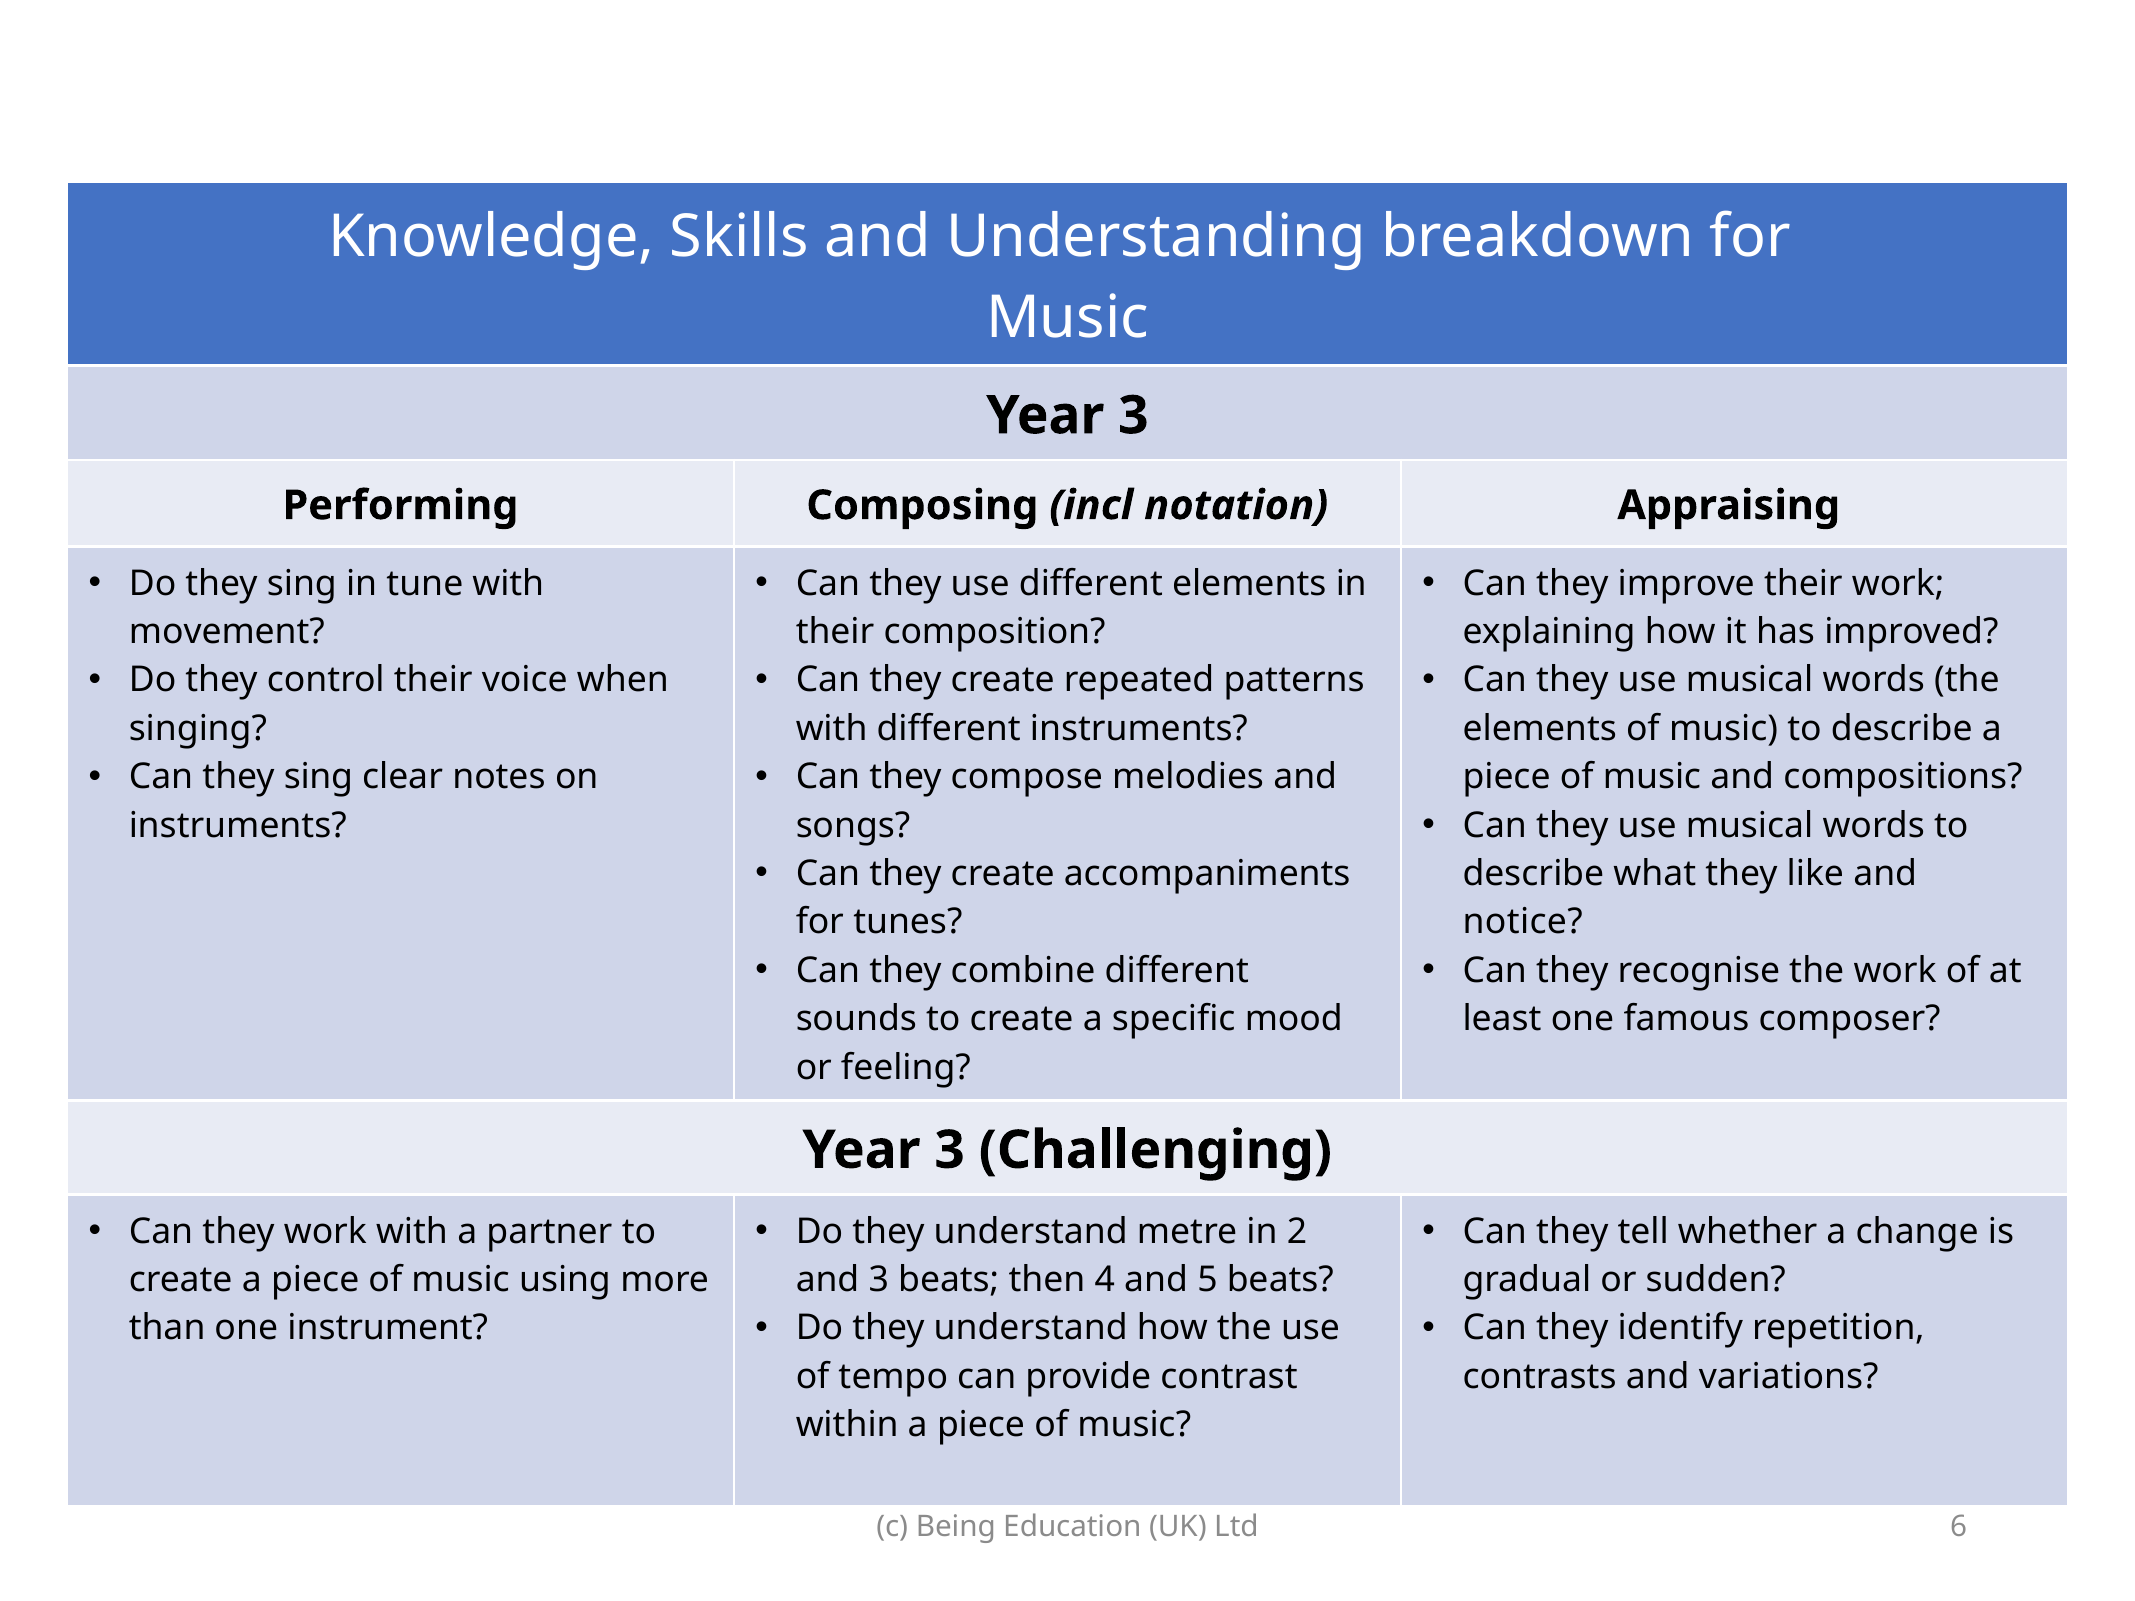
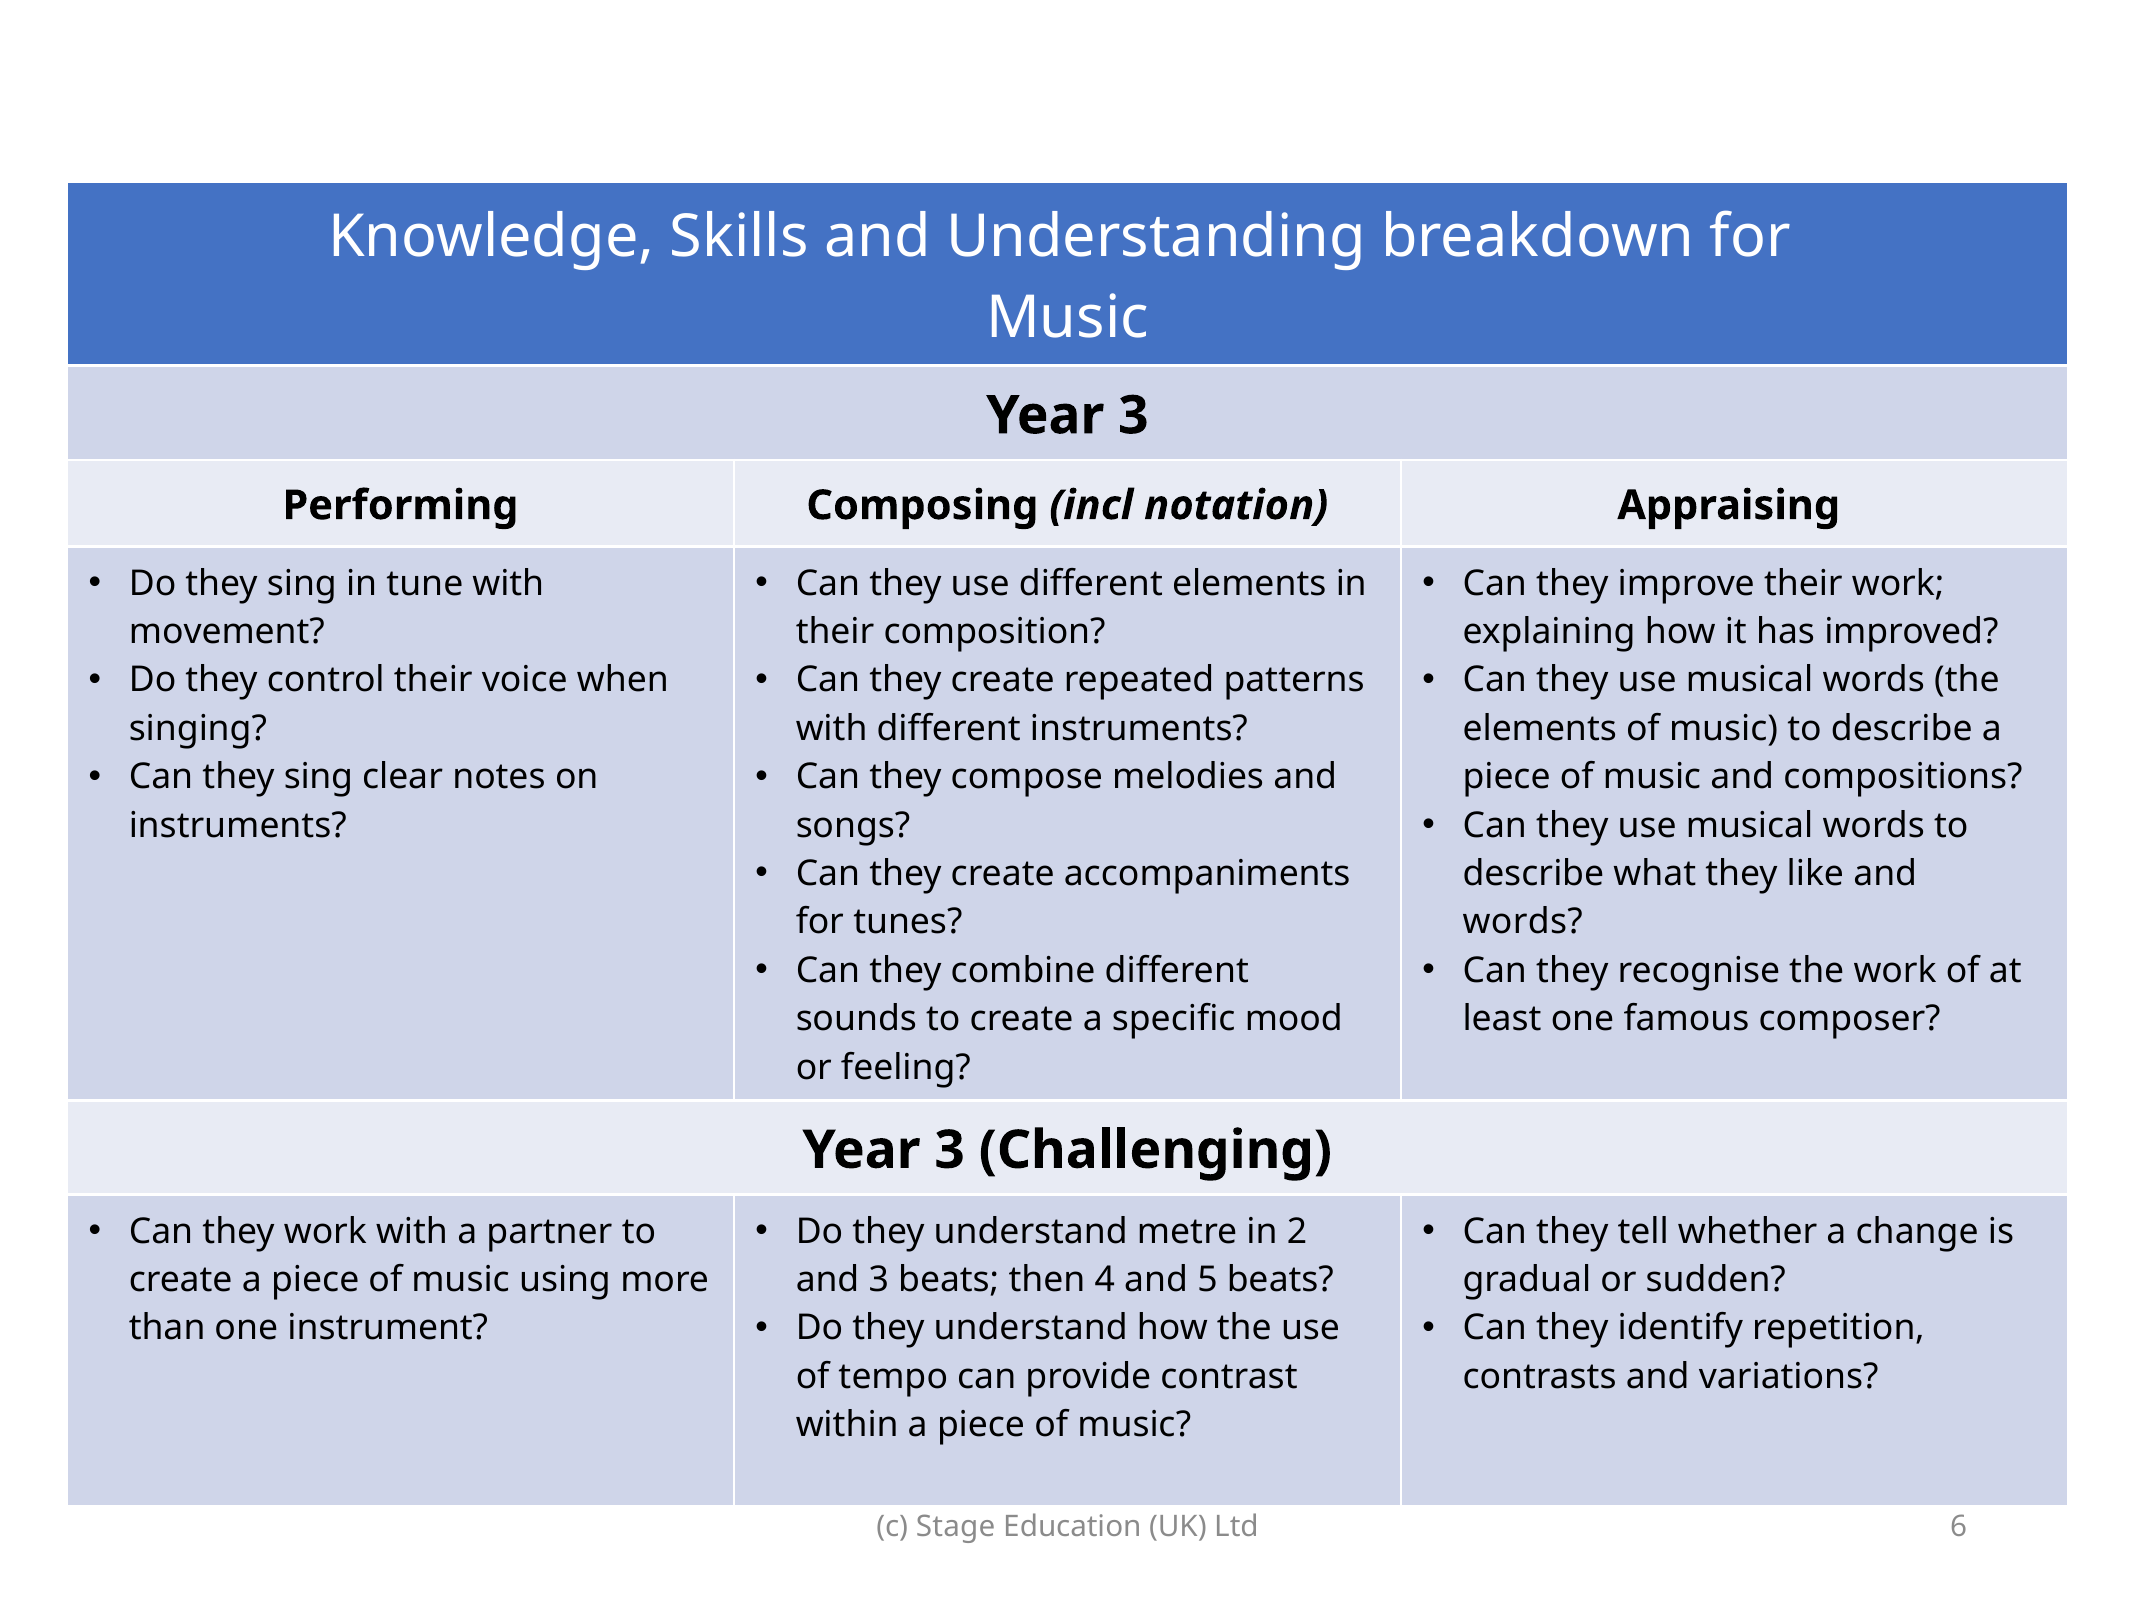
notice: notice -> words (1523, 922)
Being: Being -> Stage (956, 1526)
